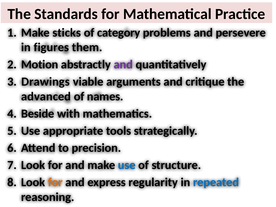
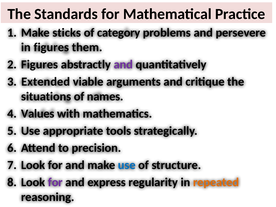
Motion: Motion -> Figures (40, 65)
Drawings: Drawings -> Extended (46, 82)
advanced: advanced -> situations (46, 96)
Beside: Beside -> Values (38, 114)
for colour: orange -> purple (55, 182)
repeated colour: blue -> orange (216, 182)
